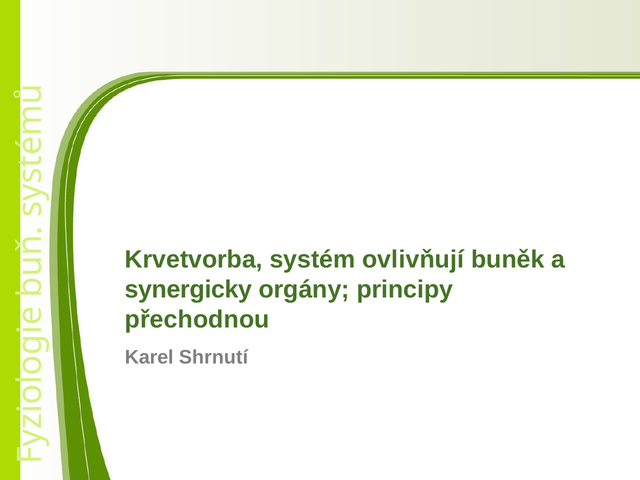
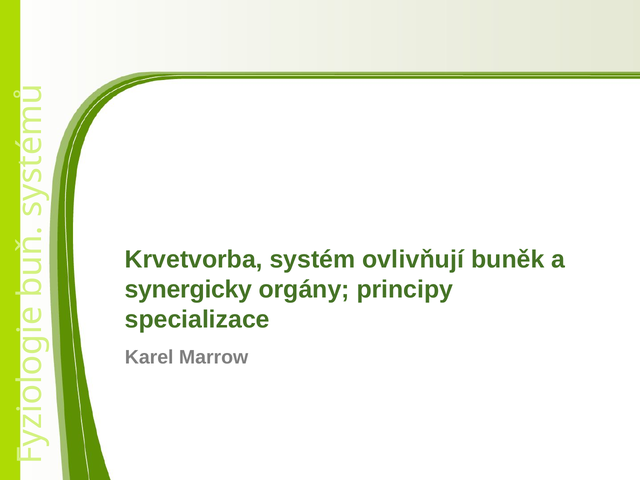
přechodnou: přechodnou -> specializace (197, 319)
Shrnutí: Shrnutí -> Marrow (214, 357)
